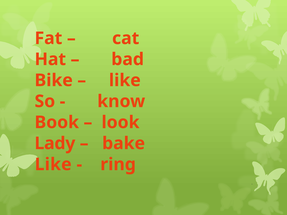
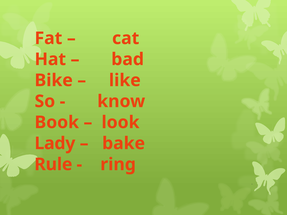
Like: Like -> Rule (53, 165)
